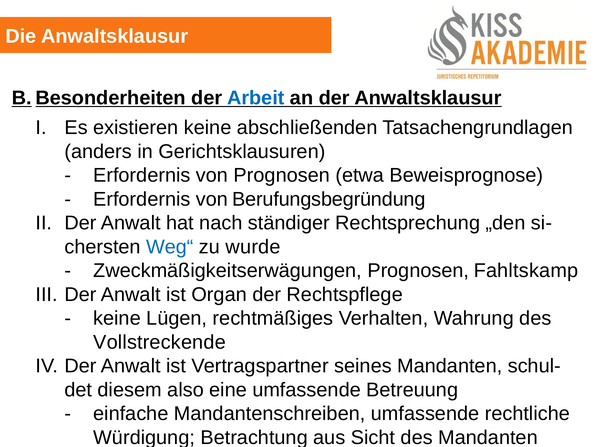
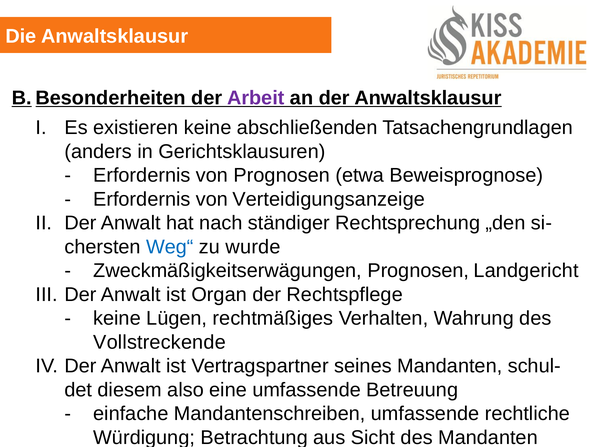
Arbeit colour: blue -> purple (256, 98)
Berufungsbegründung: Berufungsbegründung -> Verteidigungsanzeige (329, 200)
Fahltskamp: Fahltskamp -> Landgericht (526, 271)
